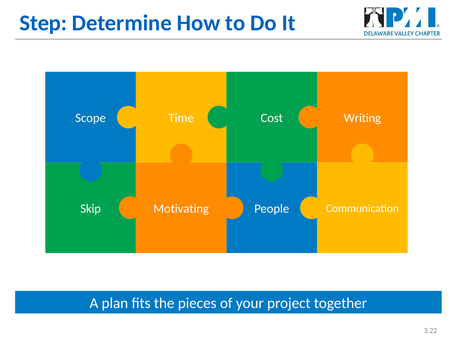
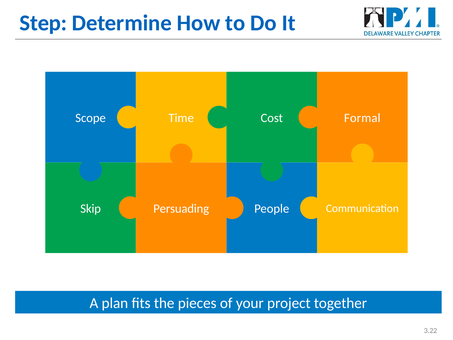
Writing: Writing -> Formal (362, 118)
Motivating: Motivating -> Persuading (181, 208)
